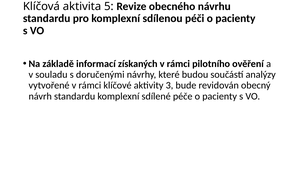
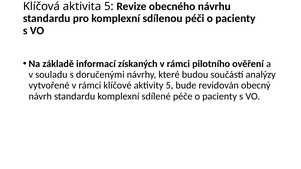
aktivity 3: 3 -> 5 (169, 86)
